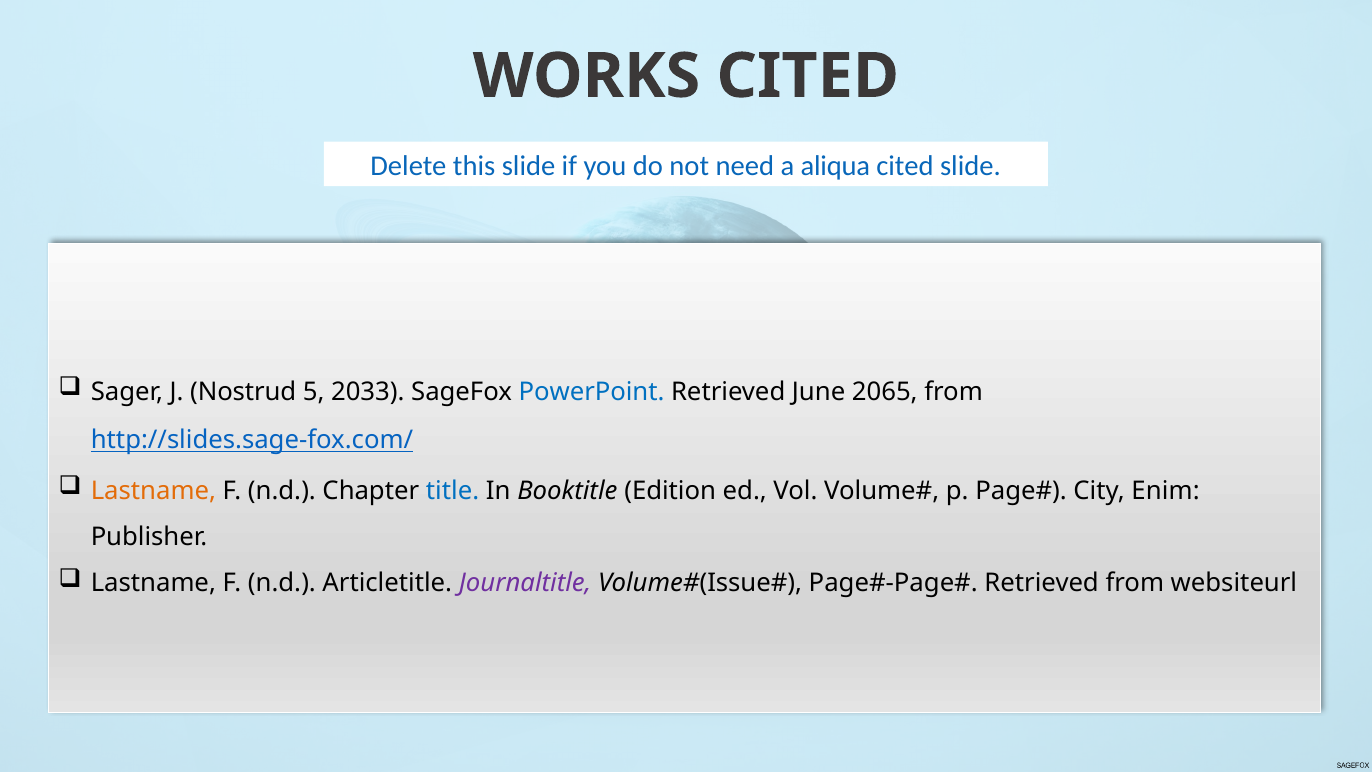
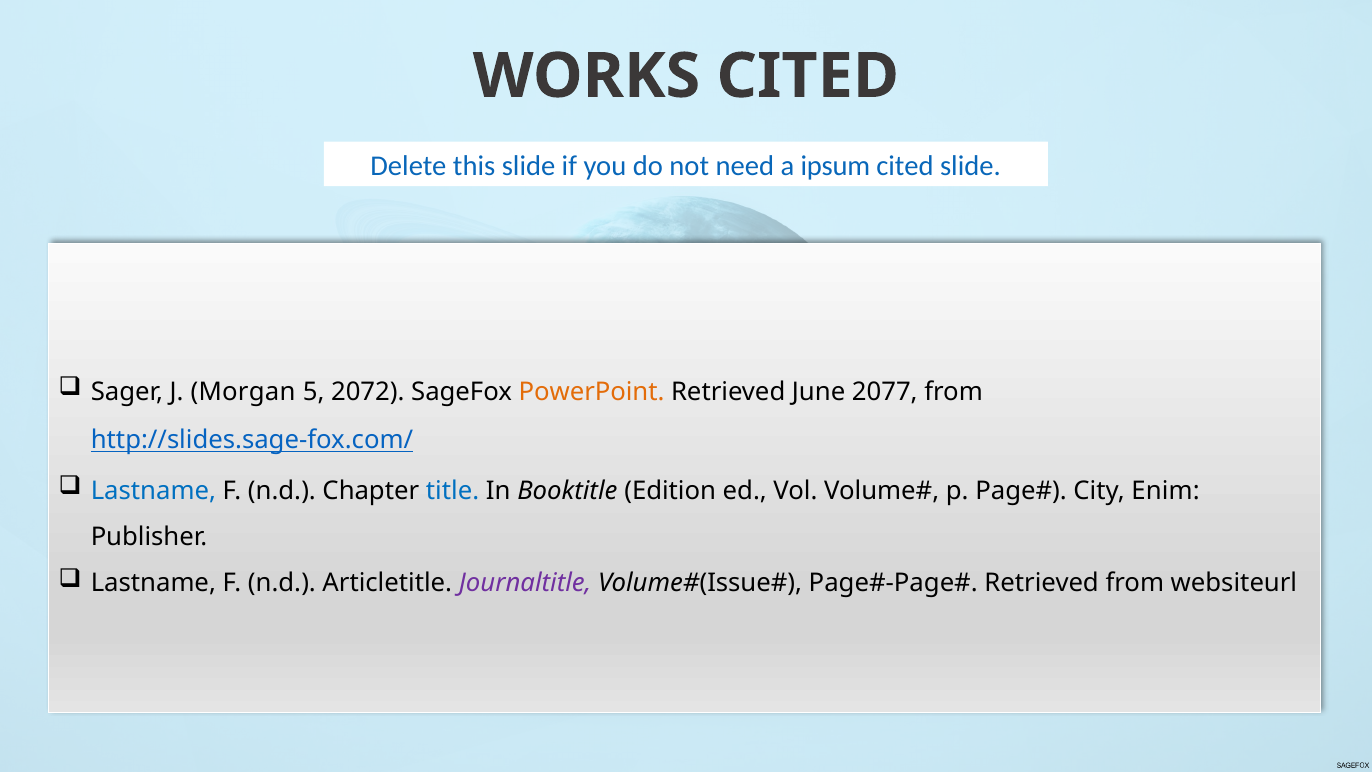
aliqua: aliqua -> ipsum (835, 166)
Nostrud: Nostrud -> Morgan (243, 392)
2033: 2033 -> 2072 (368, 392)
PowerPoint colour: blue -> orange (592, 392)
2065: 2065 -> 2077 (885, 392)
Lastname colour: orange -> blue (153, 490)
